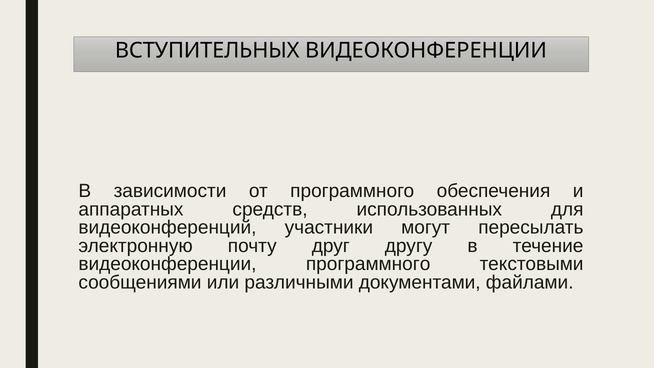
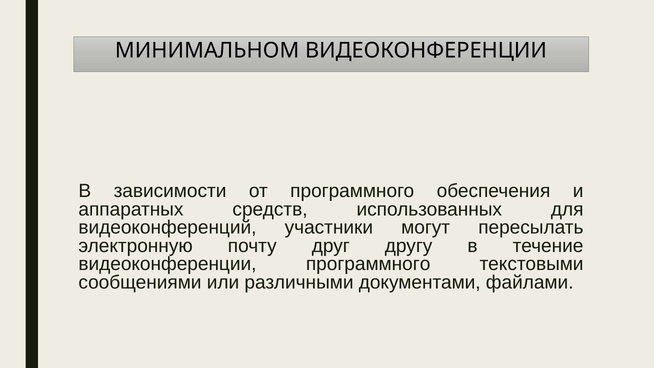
ВСТУПИТЕЛЬНЫХ: ВСТУПИТЕЛЬНЫХ -> МИНИМАЛЬНОМ (207, 51)
